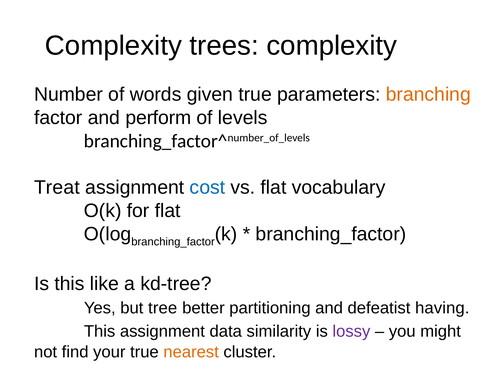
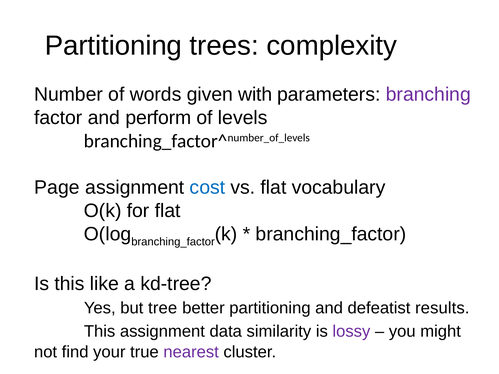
Complexity: Complexity -> Partitioning (113, 46)
given true: true -> with (255, 94)
branching colour: orange -> purple (428, 94)
Treat: Treat -> Page (57, 188)
having: having -> results (442, 308)
nearest colour: orange -> purple (191, 352)
